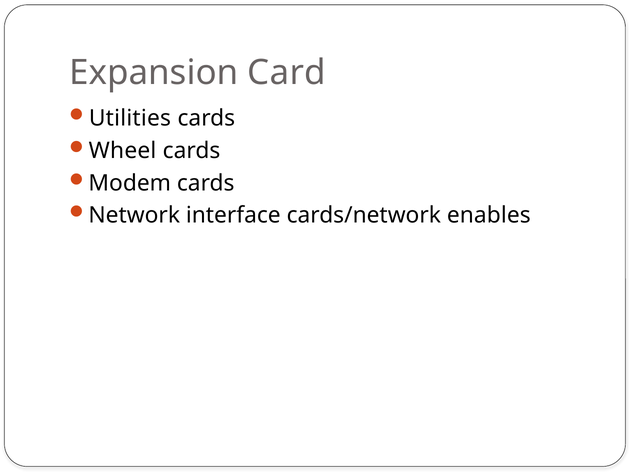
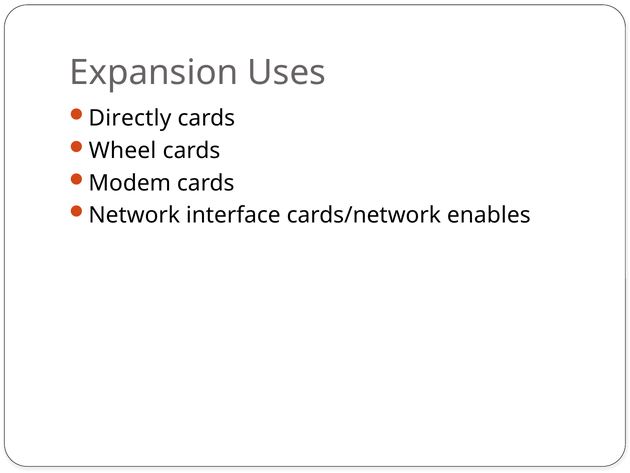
Card: Card -> Uses (287, 73)
Utilities: Utilities -> Directly (130, 118)
